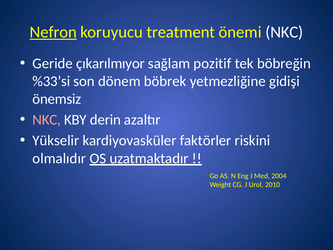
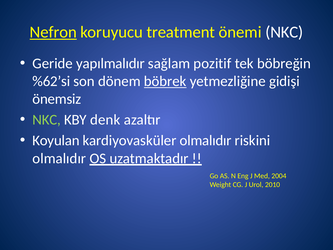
çıkarılmıyor: çıkarılmıyor -> yapılmalıdır (111, 63)
%33’si: %33’si -> %62’si (51, 81)
böbrek underline: none -> present (165, 81)
NKC colour: pink -> light green (47, 120)
derin: derin -> denk (105, 120)
Yükselir: Yükselir -> Koyulan (56, 140)
kardiyovasküler faktörler: faktörler -> olmalıdır (206, 140)
